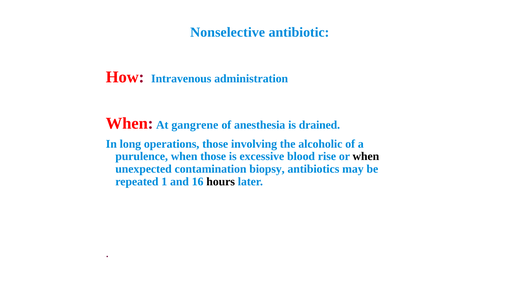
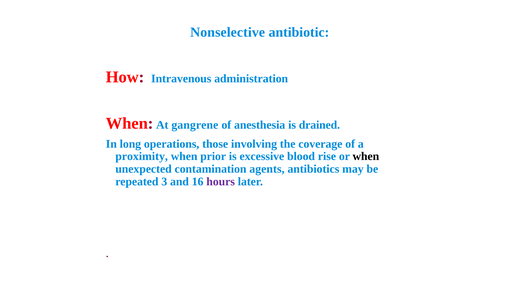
alcoholic: alcoholic -> coverage (320, 144)
purulence: purulence -> proximity (142, 156)
when those: those -> prior (213, 156)
biopsy: biopsy -> agents (267, 169)
1: 1 -> 3 (164, 182)
hours colour: black -> purple (221, 182)
